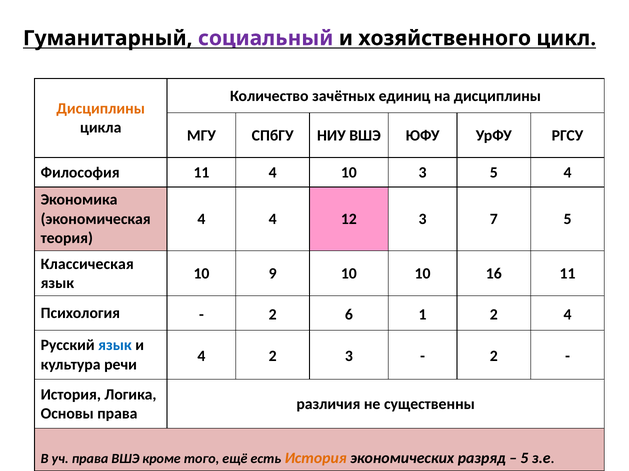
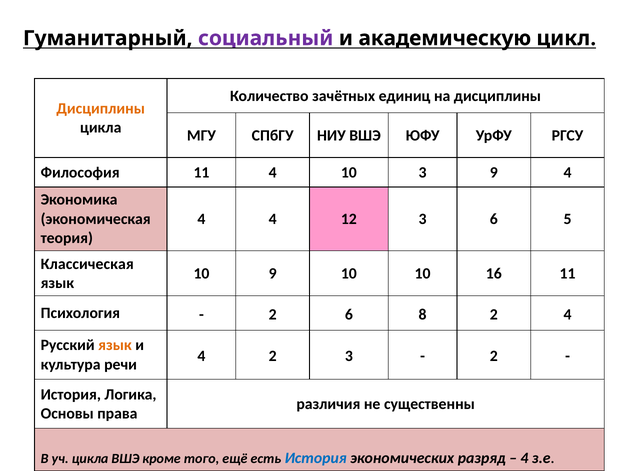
хозяйственного: хозяйственного -> академическую (445, 38)
3 5: 5 -> 9 (494, 173)
3 7: 7 -> 6 (494, 219)
1: 1 -> 8 (423, 315)
язык colour: blue -> orange (115, 346)
уч права: права -> цикла (90, 460)
История colour: orange -> blue (316, 459)
5: 5 -> 4 (524, 459)
